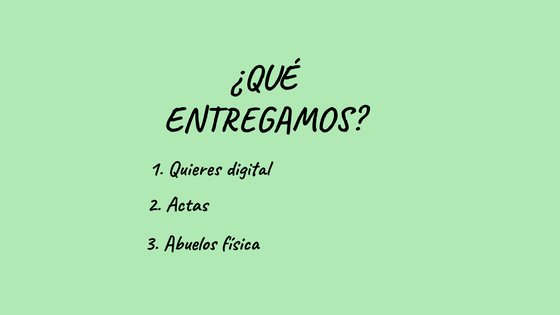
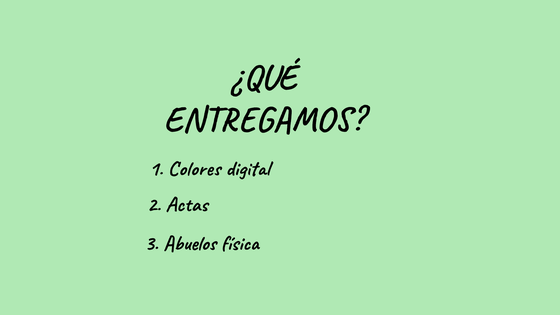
Quieres: Quieres -> Colores (194, 168)
